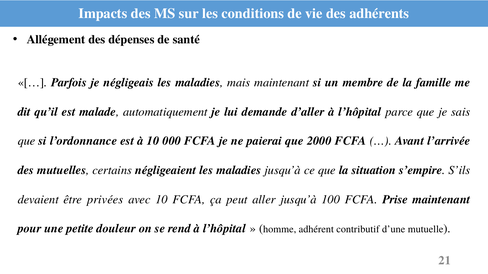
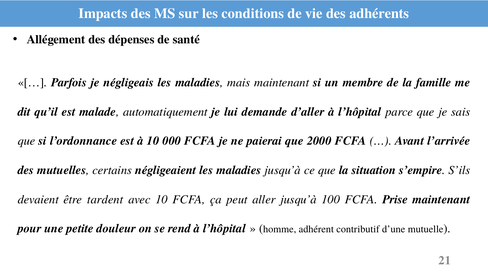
privées: privées -> tardent (105, 200)
